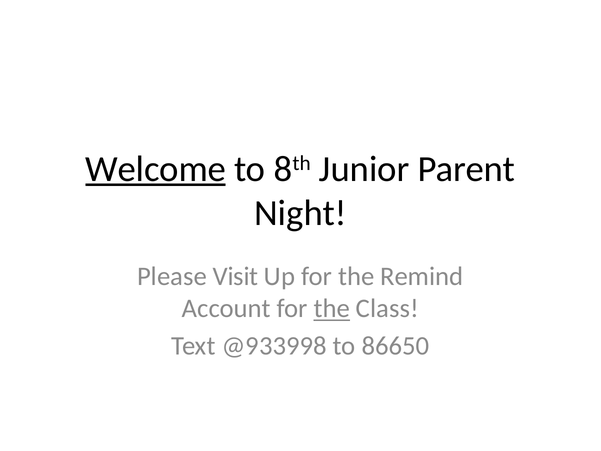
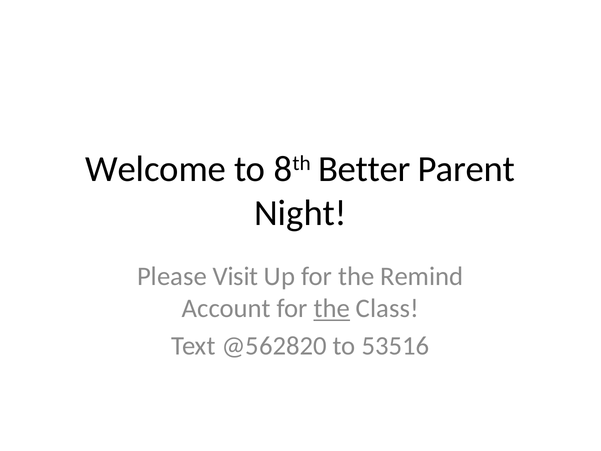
Welcome underline: present -> none (156, 169)
Junior: Junior -> Better (364, 169)
@933998: @933998 -> @562820 (274, 346)
86650: 86650 -> 53516 (395, 346)
